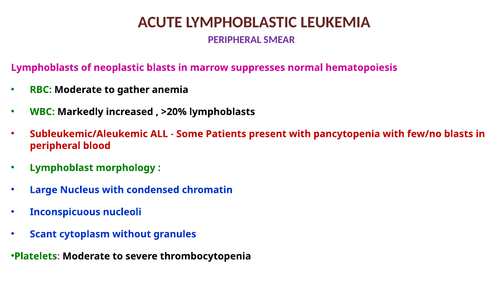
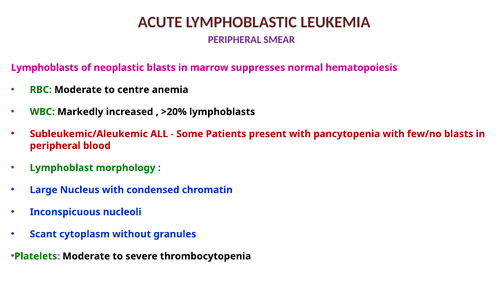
gather: gather -> centre (133, 90)
